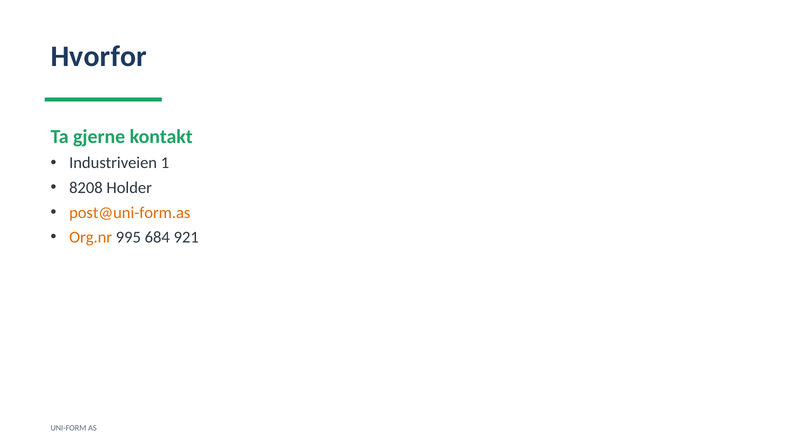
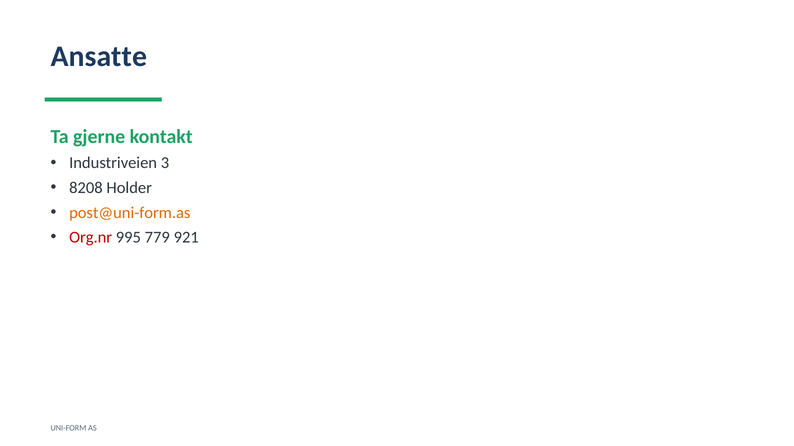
Hvorfor: Hvorfor -> Ansatte (99, 57)
1: 1 -> 3 (165, 163)
Org.nr colour: orange -> red (91, 238)
684: 684 -> 779 (157, 238)
